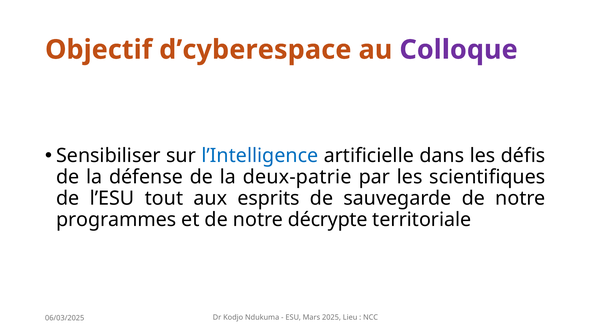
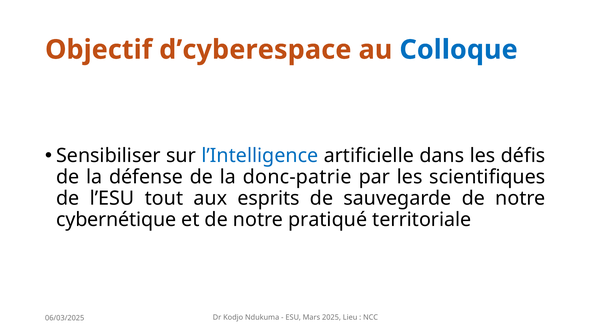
Colloque colour: purple -> blue (459, 50)
deux-patrie: deux-patrie -> donc-patrie (297, 177)
programmes: programmes -> cybernétique (116, 219)
décrypte: décrypte -> pratiqué (328, 219)
